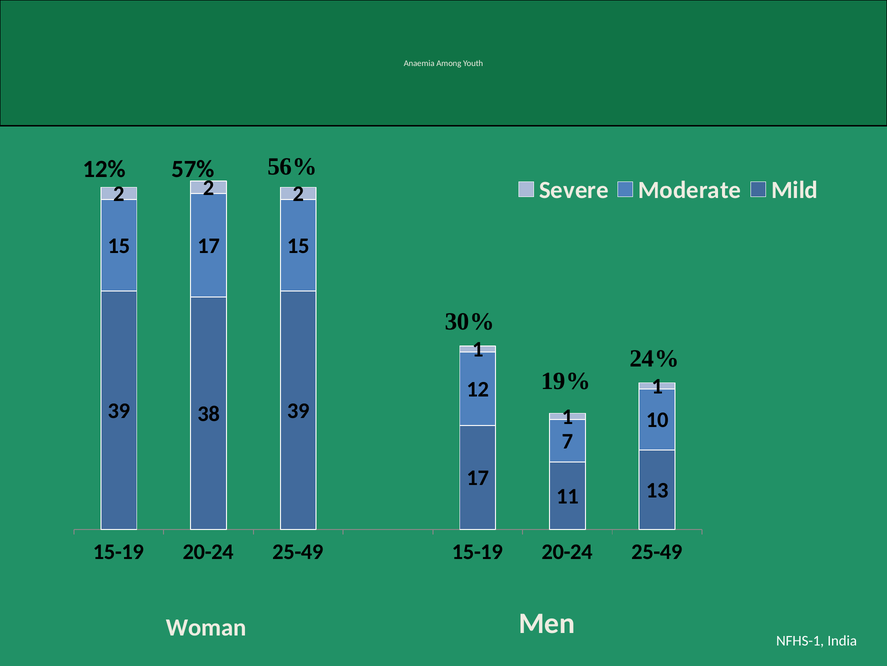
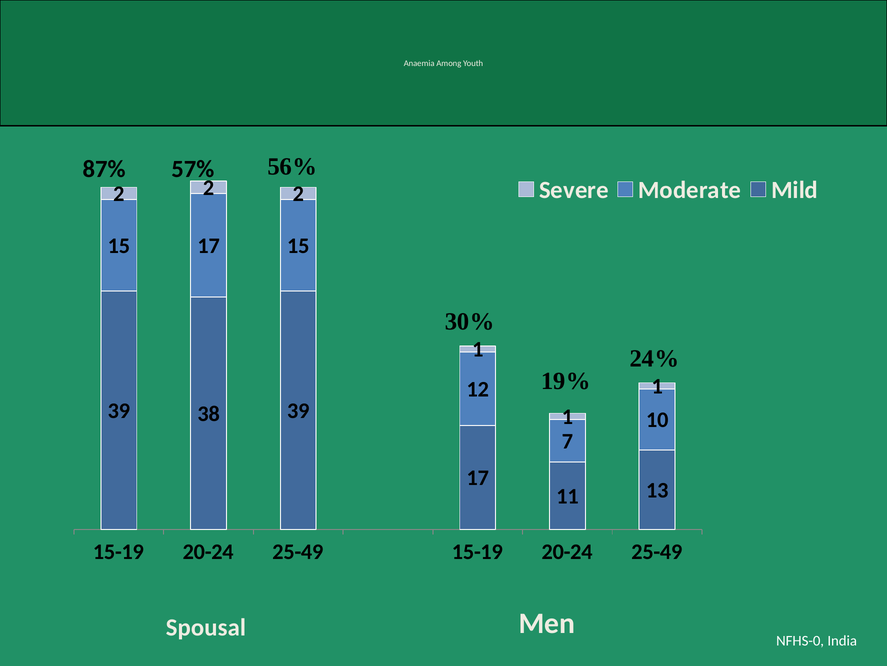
12%: 12% -> 87% (104, 169)
Woman: Woman -> Spousal (206, 627)
NFHS-1: NFHS-1 -> NFHS-0 (800, 640)
